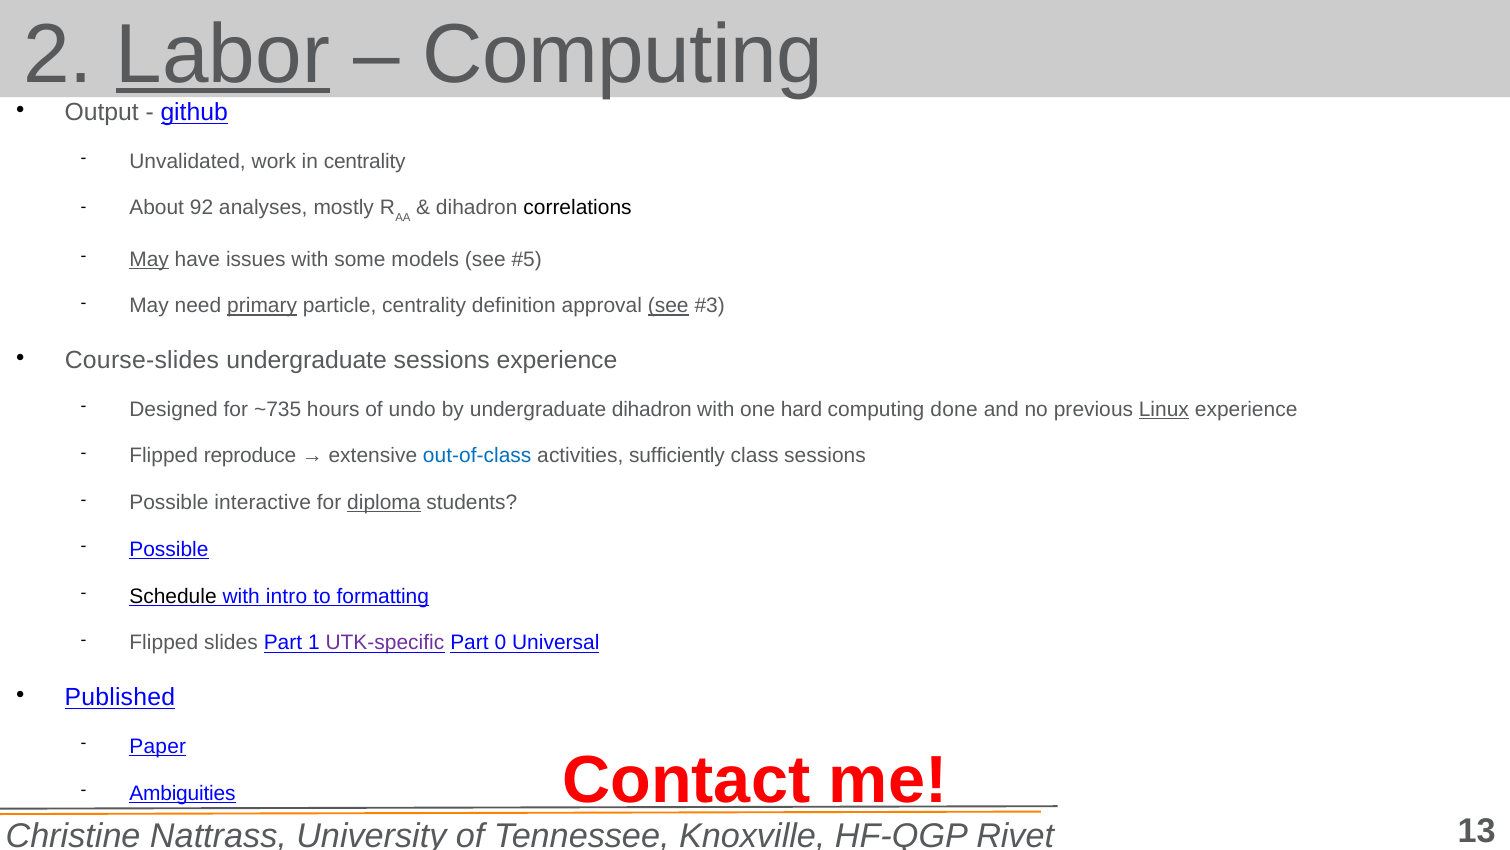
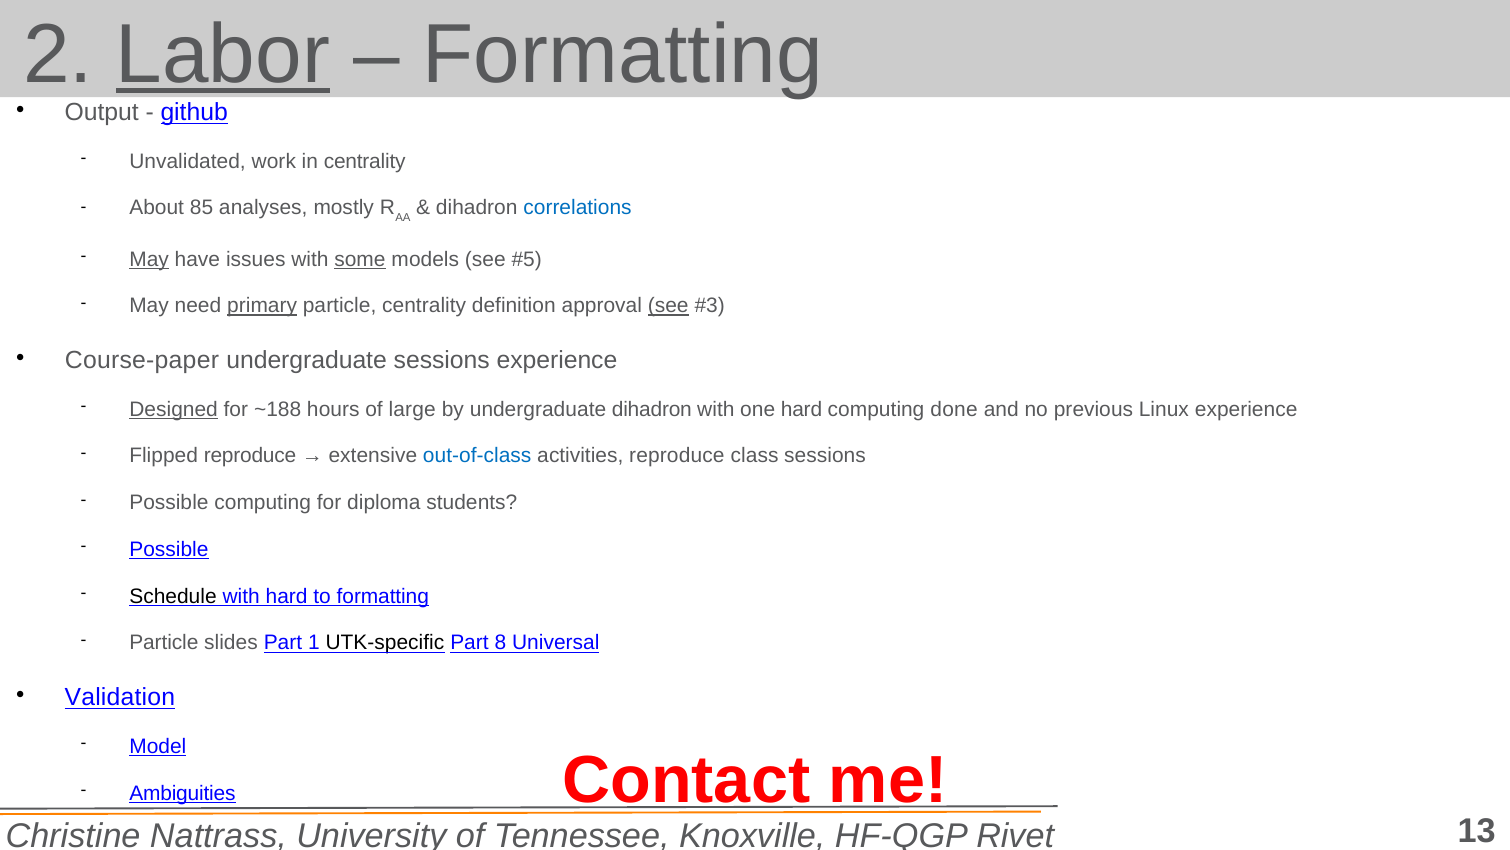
Computing: Computing -> Formatting (623, 54)
92: 92 -> 85 (201, 208)
correlations colour: black -> blue (578, 208)
some underline: none -> present (360, 259)
Course-slides: Course-slides -> Course-paper (142, 360)
Designed underline: none -> present (174, 409)
~735: ~735 -> ~188 (278, 409)
undo: undo -> large (412, 409)
Linux underline: present -> none (1164, 409)
activities sufficiently: sufficiently -> reproduce (677, 456)
Possible interactive: interactive -> computing (263, 502)
diploma underline: present -> none (384, 502)
with intro: intro -> hard (287, 596)
Flipped: Flipped -> Particle (164, 643)
UTK-specific colour: purple -> black (385, 643)
0: 0 -> 8 (500, 643)
Published: Published -> Validation (120, 697)
Paper: Paper -> Model (158, 746)
